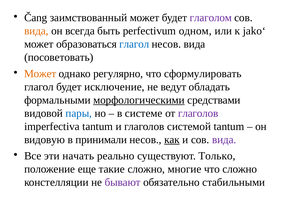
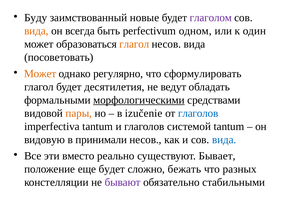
Čang: Čang -> Буду (36, 18)
заимствованный может: может -> новые (144, 18)
jakoʻ: jakoʻ -> один (254, 31)
глагол colour: blue -> orange (134, 44)
исключение: исключение -> десятилетия (114, 87)
пары colour: blue -> orange (79, 113)
системе: системе -> izučenie (144, 113)
глаголов colour: purple -> blue (198, 113)
как underline: present -> none (172, 140)
вида colour: purple -> blue (224, 140)
начать: начать -> вместо (78, 156)
Только: Только -> Бывает (217, 156)
еще такие: такие -> будет (112, 169)
многие: многие -> бежать (184, 169)
что сложно: сложно -> разных (240, 169)
